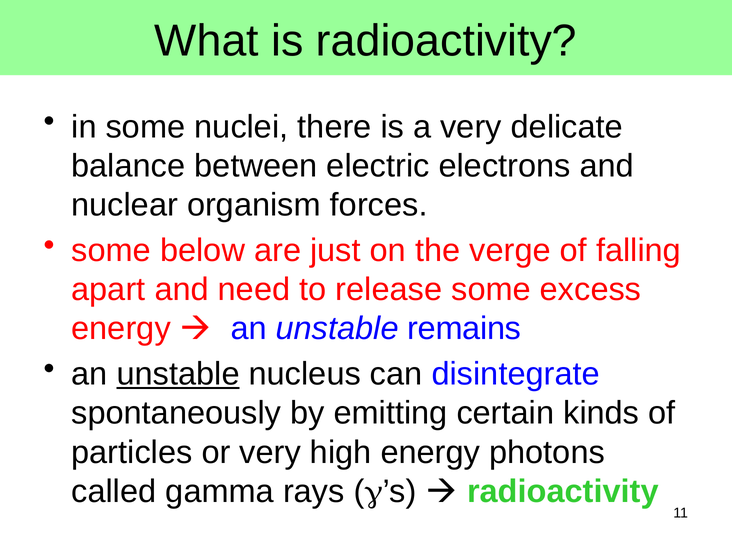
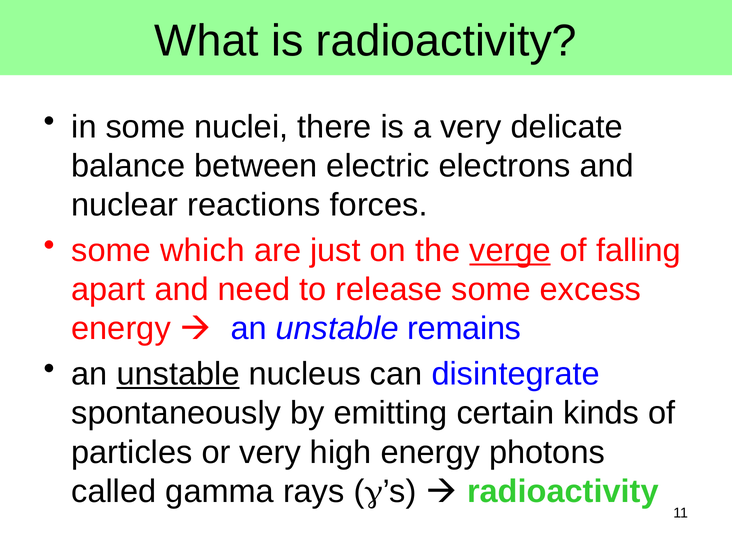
organism: organism -> reactions (254, 205)
below: below -> which (202, 251)
verge underline: none -> present (510, 251)
